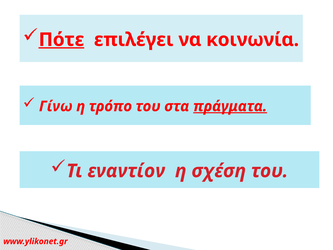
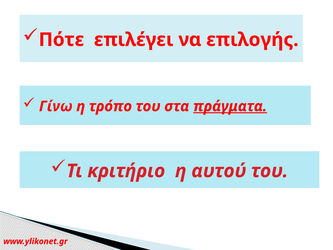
Πότε underline: present -> none (61, 40)
κοινωνία: κοινωνία -> επιλογής (252, 40)
εναντίον: εναντίον -> κριτήριο (126, 171)
σχέση: σχέση -> αυτού (219, 171)
